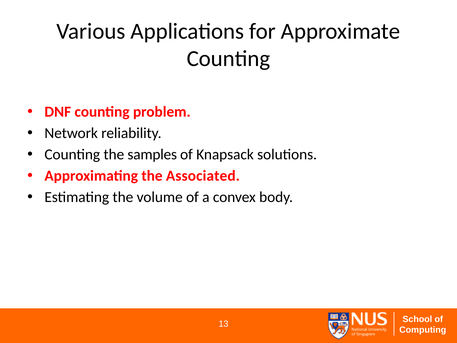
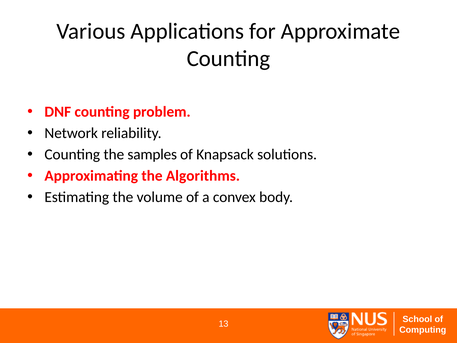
Associated: Associated -> Algorithms (203, 176)
